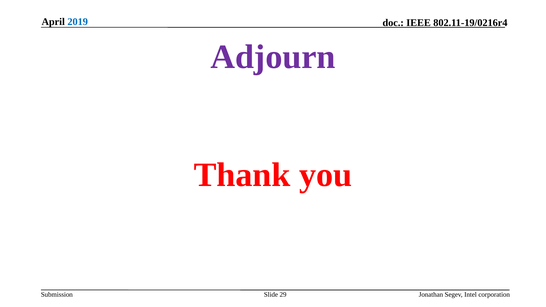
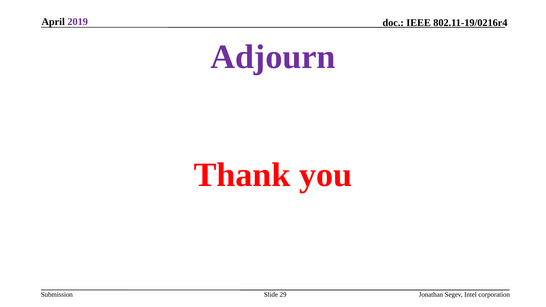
2019 colour: blue -> purple (78, 22)
